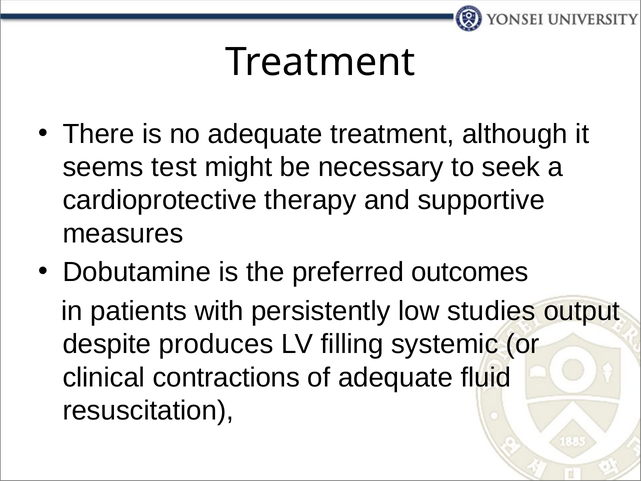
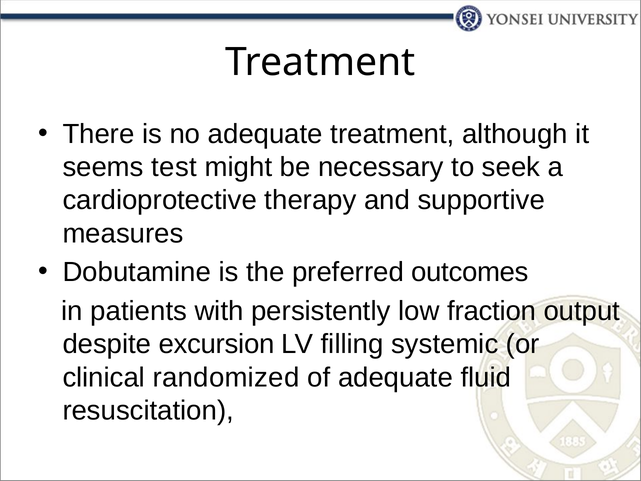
studies: studies -> fraction (492, 311)
produces: produces -> excursion (217, 344)
contractions: contractions -> randomized (226, 377)
